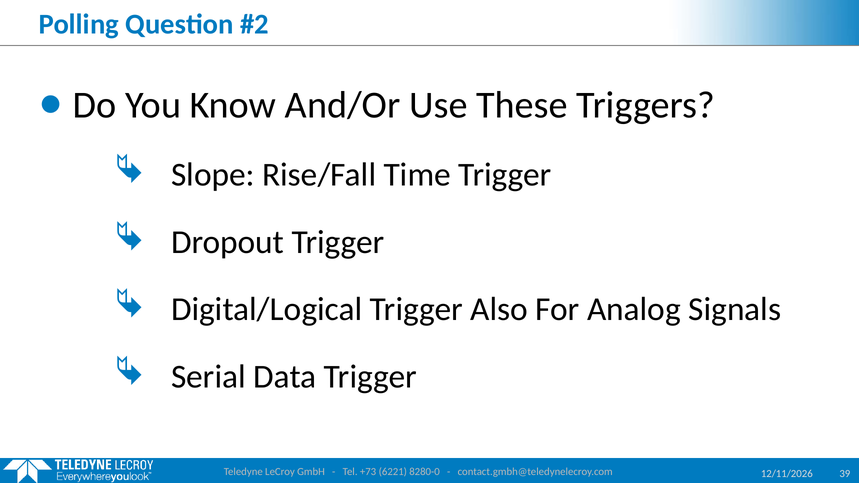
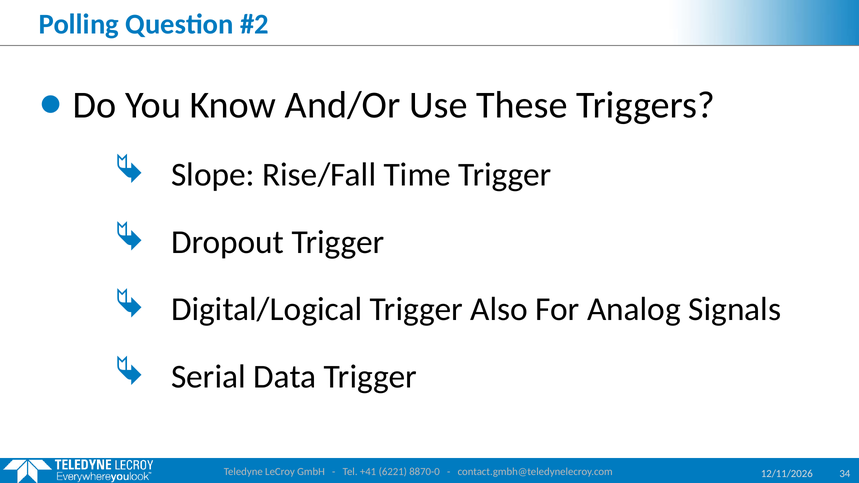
+73: +73 -> +41 (368, 472)
8280-0: 8280-0 -> 8870-0 (425, 472)
39: 39 -> 34 (845, 474)
